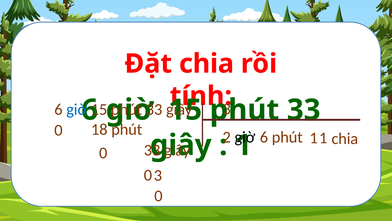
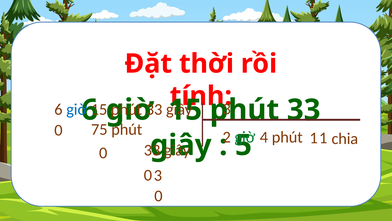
Đặt chia: chia -> thời (207, 64)
18: 18 -> 75 (99, 129)
6: 6 -> 4 (264, 137)
giờ colour: black -> green (245, 137)
1: 1 -> 5 (243, 145)
